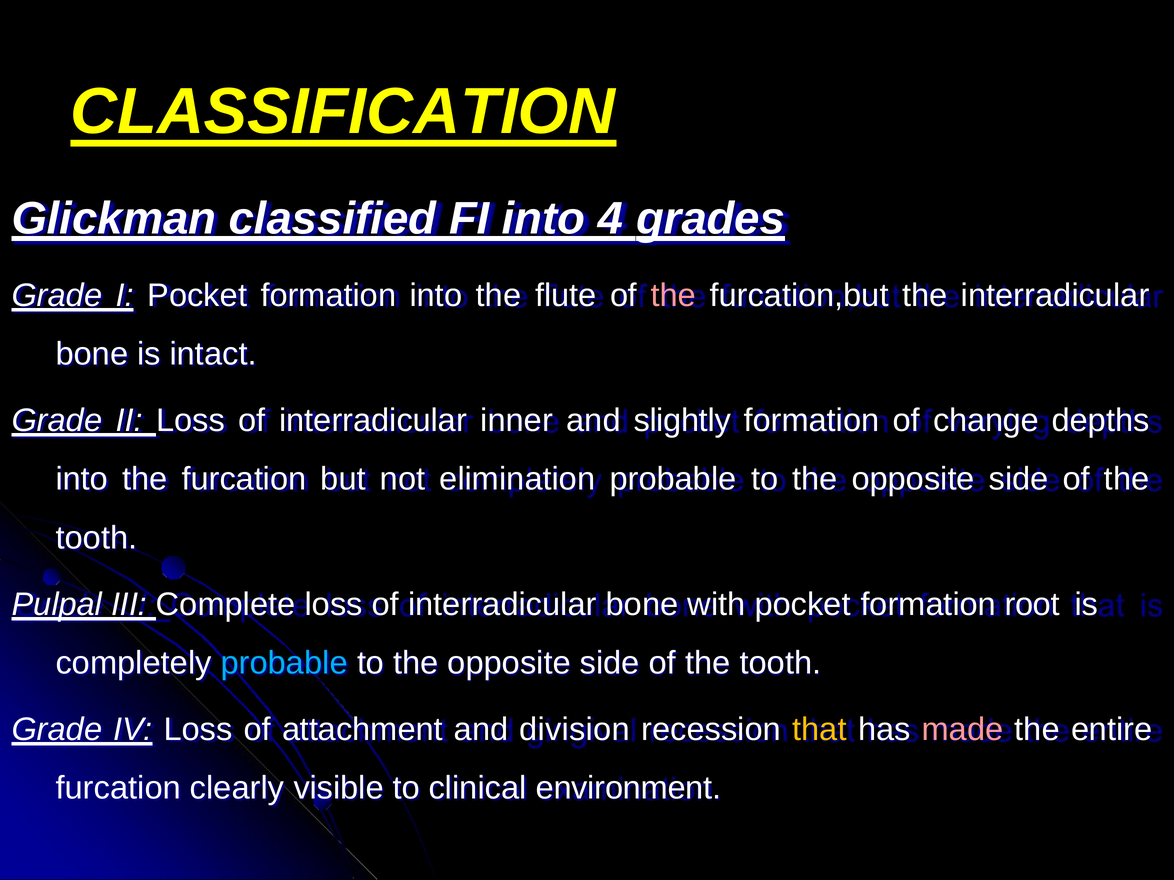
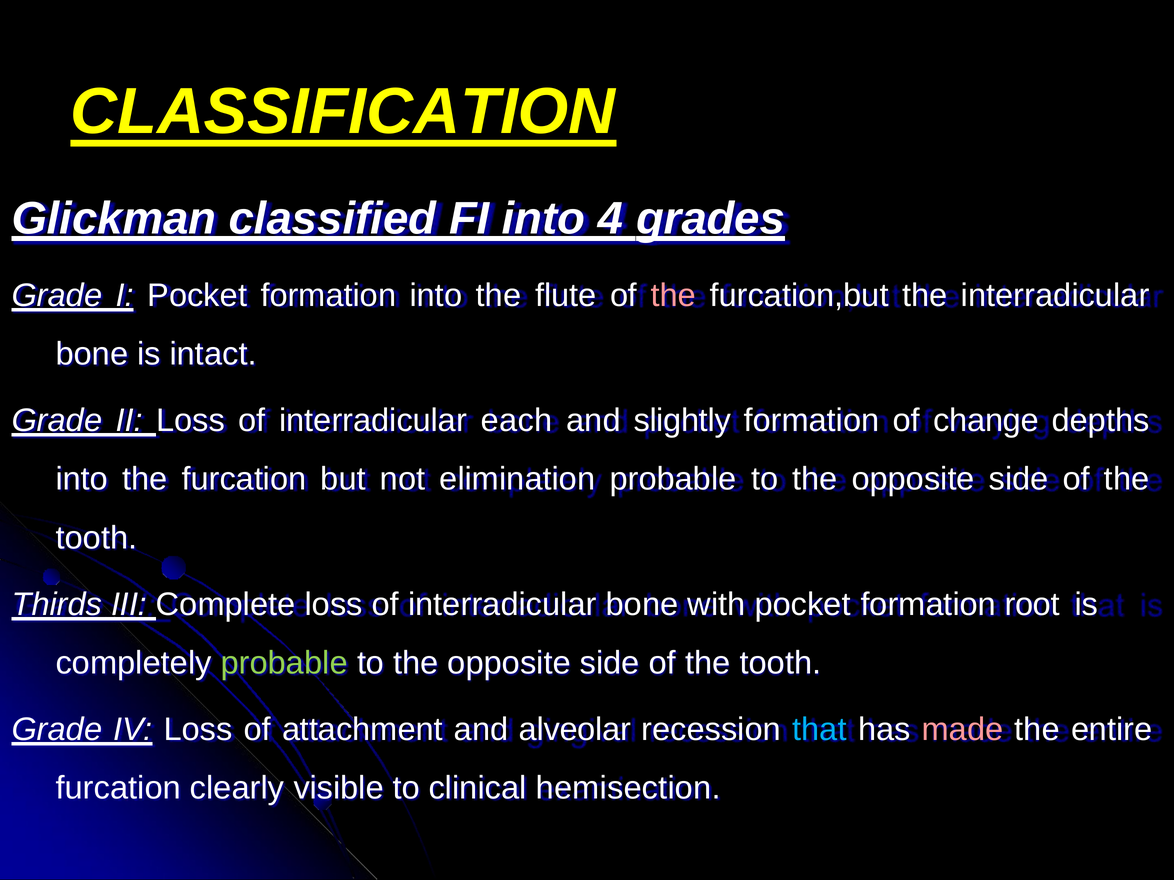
inner: inner -> each (517, 421)
Pulpal: Pulpal -> Thirds (57, 605)
probable colour: light blue -> light green (284, 663)
division: division -> alveolar (575, 730)
that colour: yellow -> light blue (819, 730)
environment: environment -> hemisection (628, 789)
